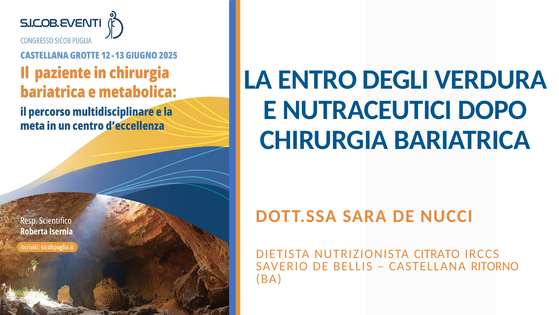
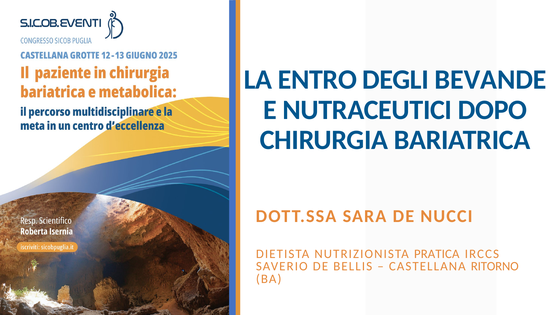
VERDURA: VERDURA -> BEVANDE (491, 79)
CITRATO: CITRATO -> PRATICA (437, 253)
